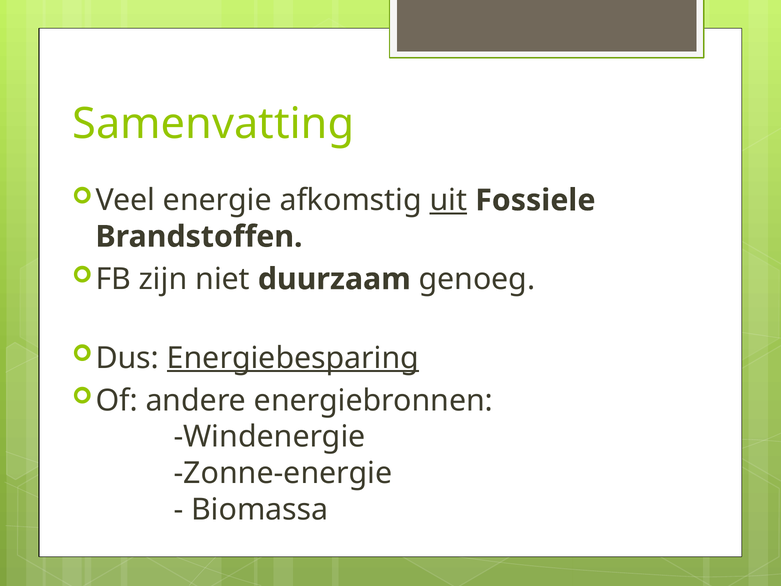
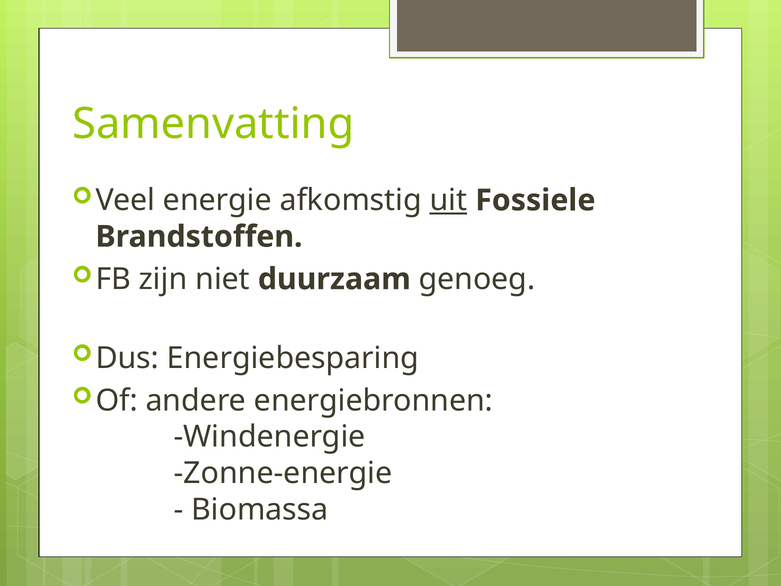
Energiebesparing underline: present -> none (293, 358)
